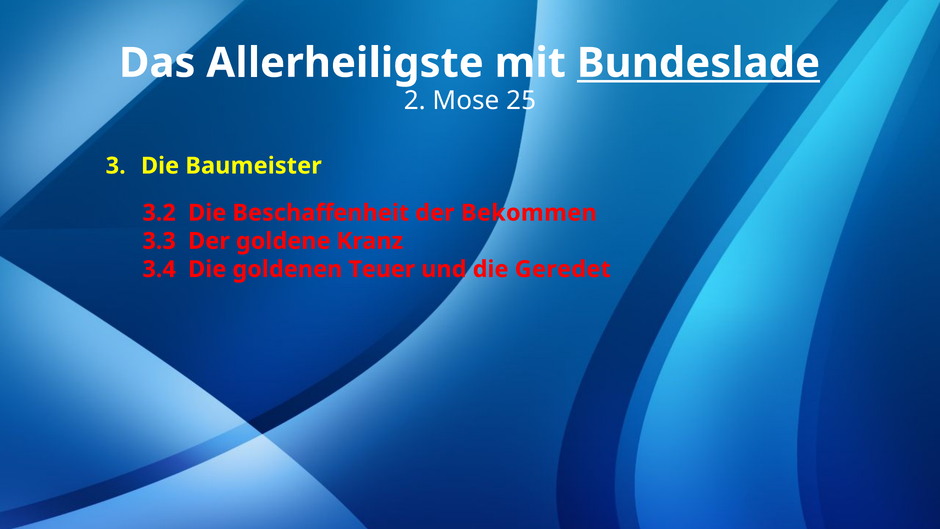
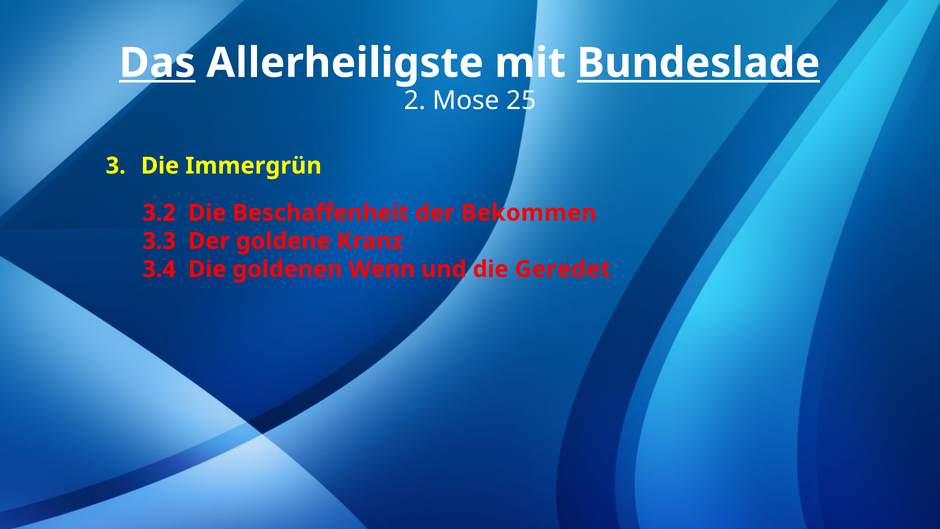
Das underline: none -> present (157, 63)
Baumeister: Baumeister -> Immergrün (253, 166)
Teuer: Teuer -> Wenn (382, 269)
